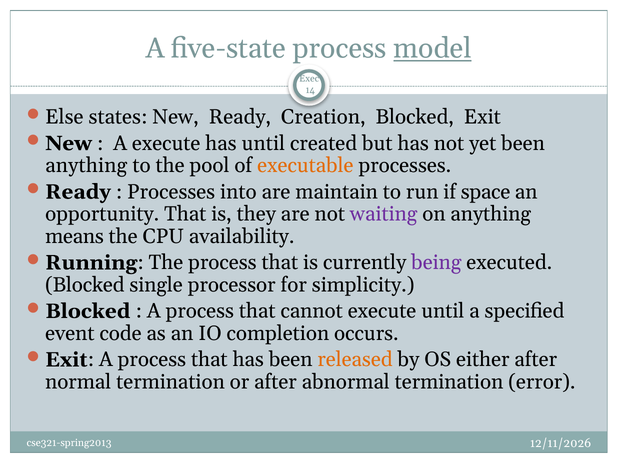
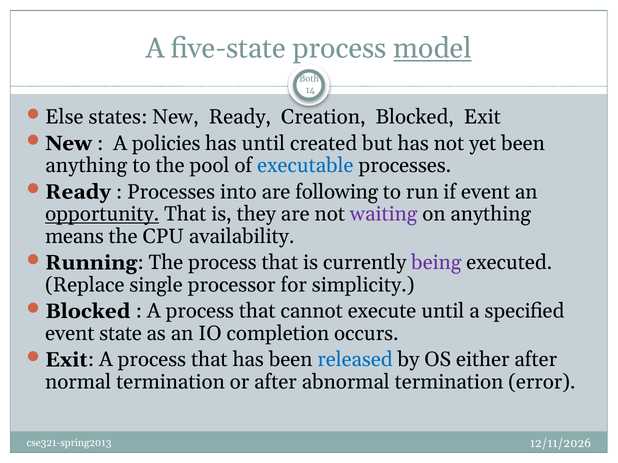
Exec: Exec -> Both (309, 79)
A execute: execute -> policies (166, 143)
executable colour: orange -> blue (305, 166)
maintain: maintain -> following (337, 192)
if space: space -> event (486, 192)
opportunity underline: none -> present (102, 214)
Blocked: Blocked -> Replace (85, 285)
code: code -> state (121, 334)
released colour: orange -> blue (355, 360)
